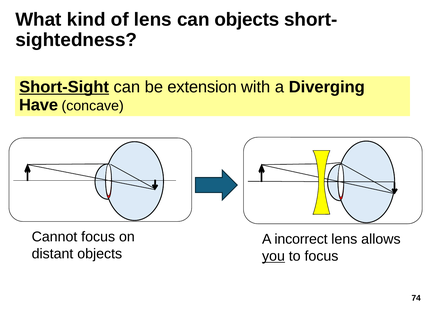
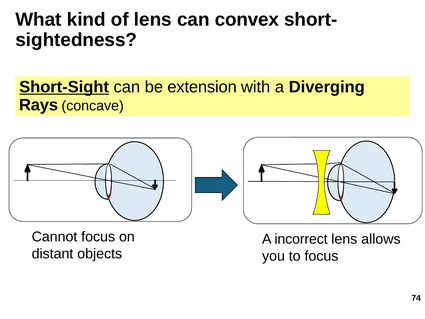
can objects: objects -> convex (247, 19)
Have: Have -> Rays (39, 105)
you underline: present -> none (273, 256)
